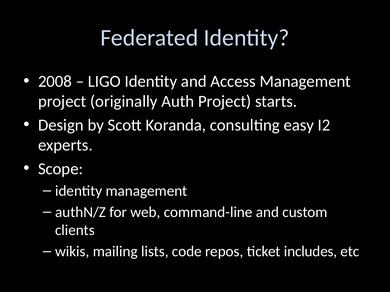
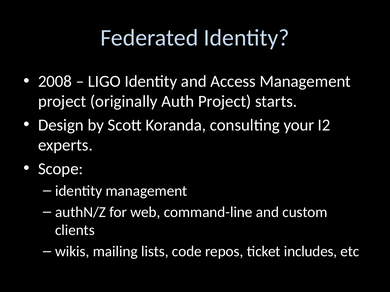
easy: easy -> your (299, 125)
